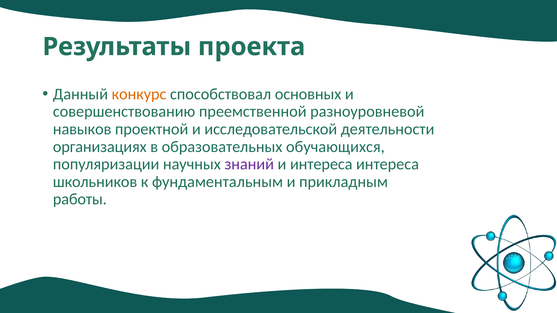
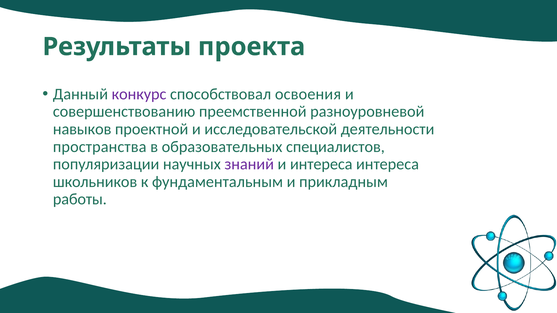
конкурс colour: orange -> purple (139, 94)
основных: основных -> освоения (308, 94)
организациях: организациях -> пространства (100, 147)
обучающихся: обучающихся -> специалистов (335, 147)
